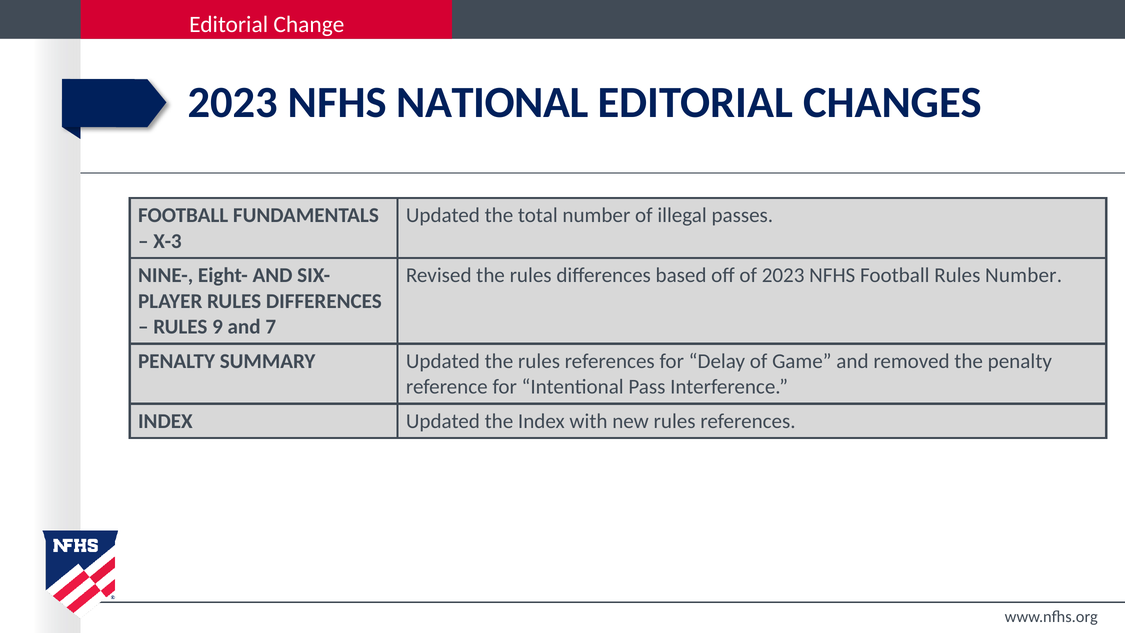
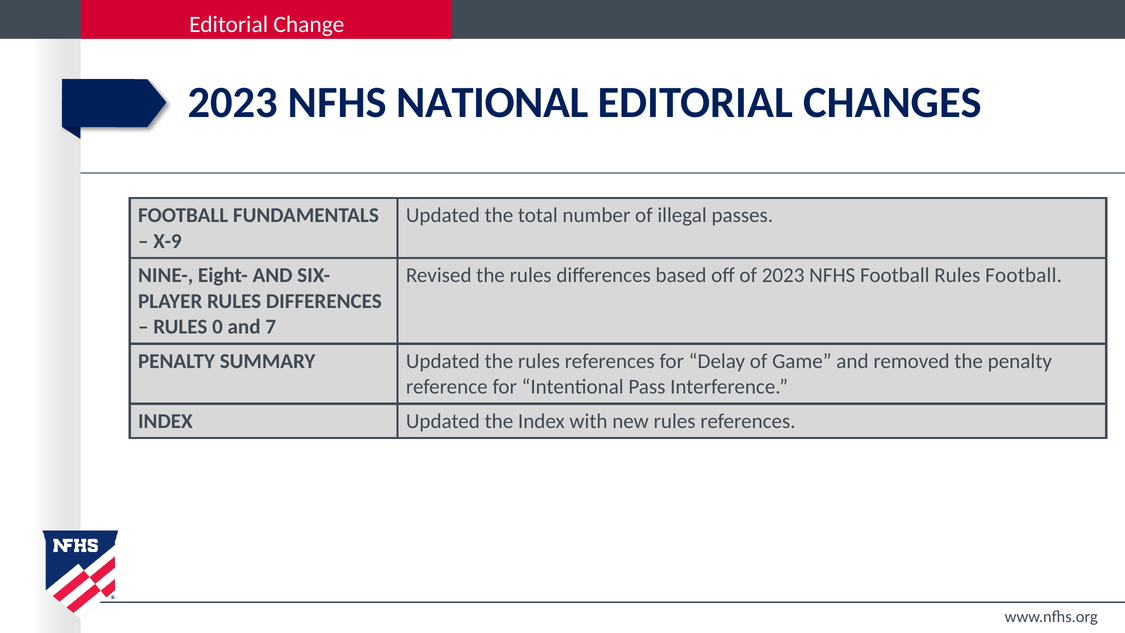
X-3: X-3 -> X-9 (167, 241)
Rules Number: Number -> Football (1024, 275)
9: 9 -> 0 (217, 327)
